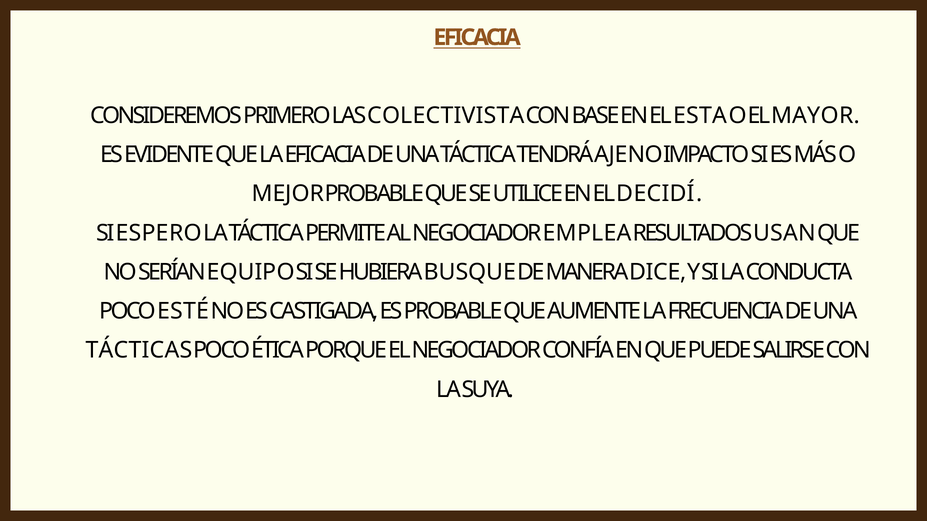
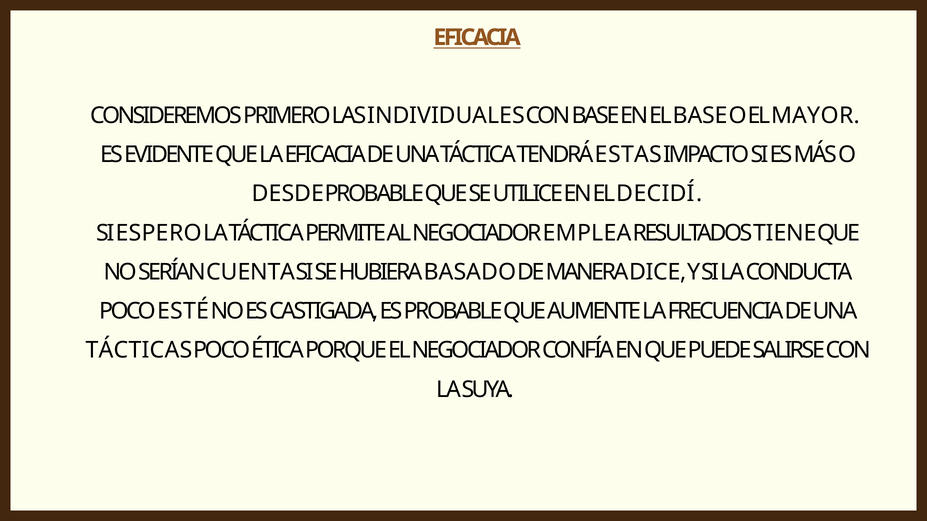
COLECTIVISTA: COLECTIVISTA -> INDIVIDUALES (446, 116)
EL ESTA: ESTA -> BASE (700, 116)
AJENO: AJENO -> ESTAS (628, 155)
MEJOR: MEJOR -> DESDE (288, 194)
USAN: USAN -> TIENE (785, 233)
EQUIPO: EQUIPO -> CUENTA (251, 272)
BUSQUE: BUSQUE -> BASADO (470, 272)
